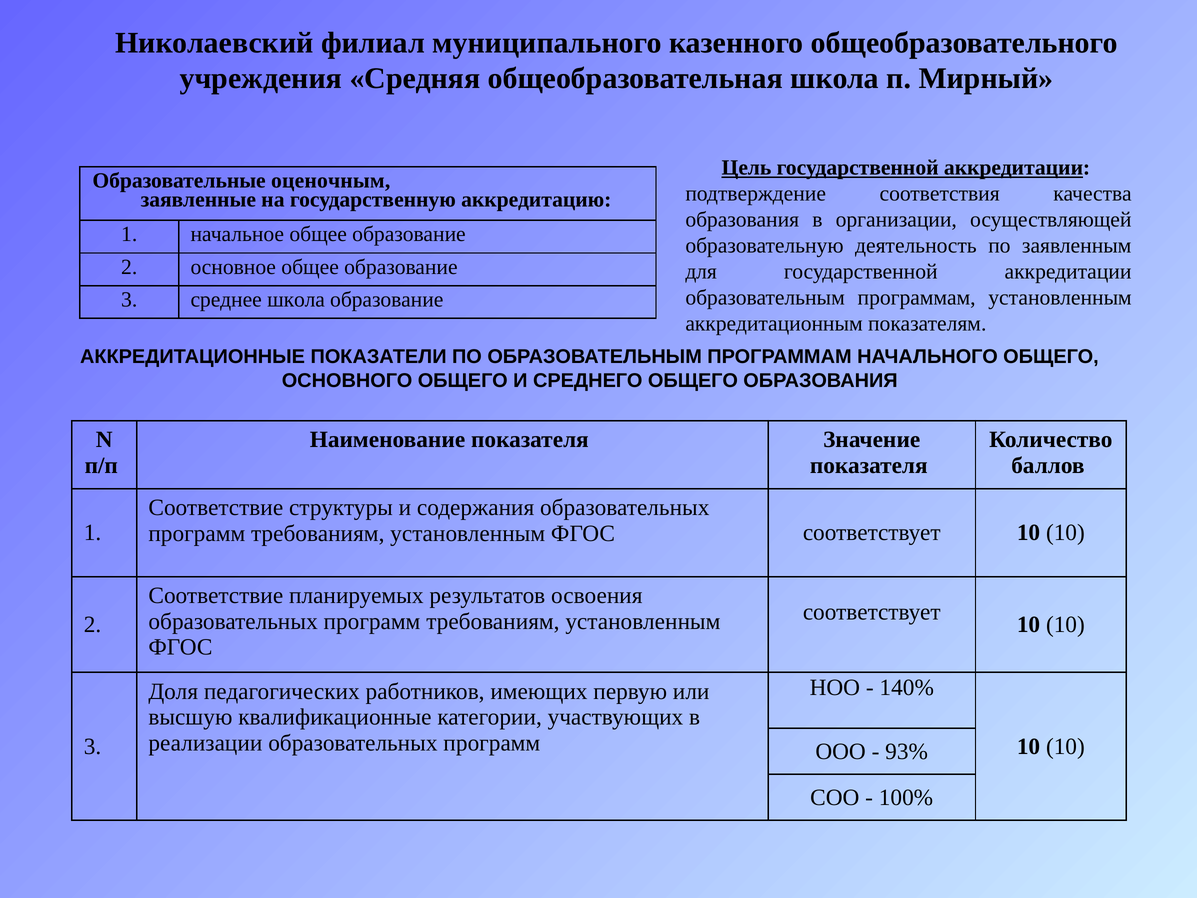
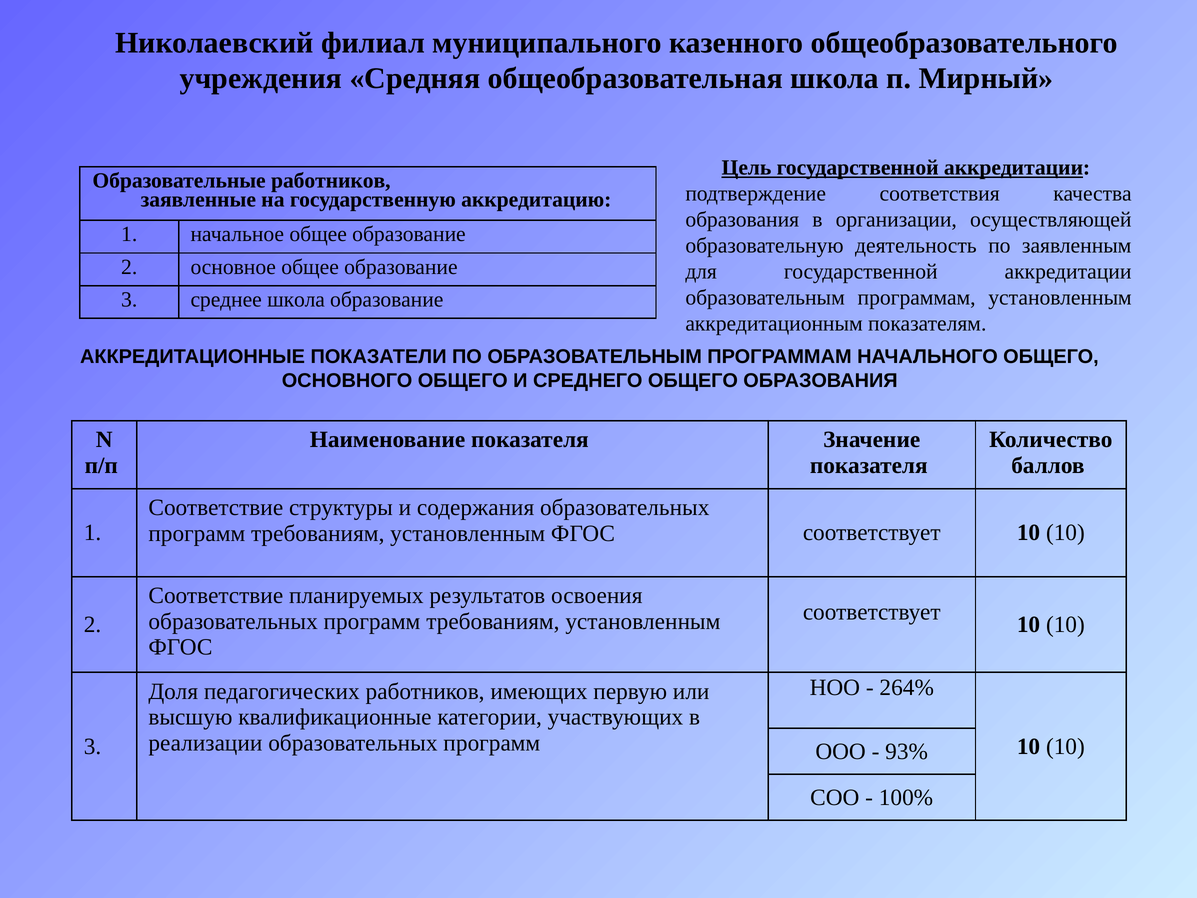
Образовательные оценочным: оценочным -> работников (331, 181)
140%: 140% -> 264% (907, 688)
